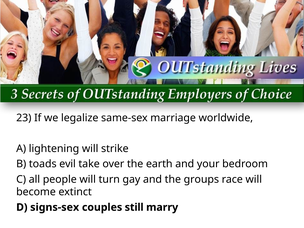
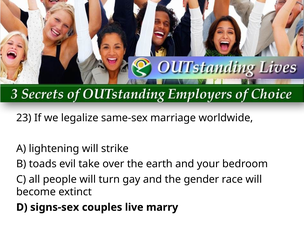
groups: groups -> gender (201, 179)
still: still -> live (134, 207)
